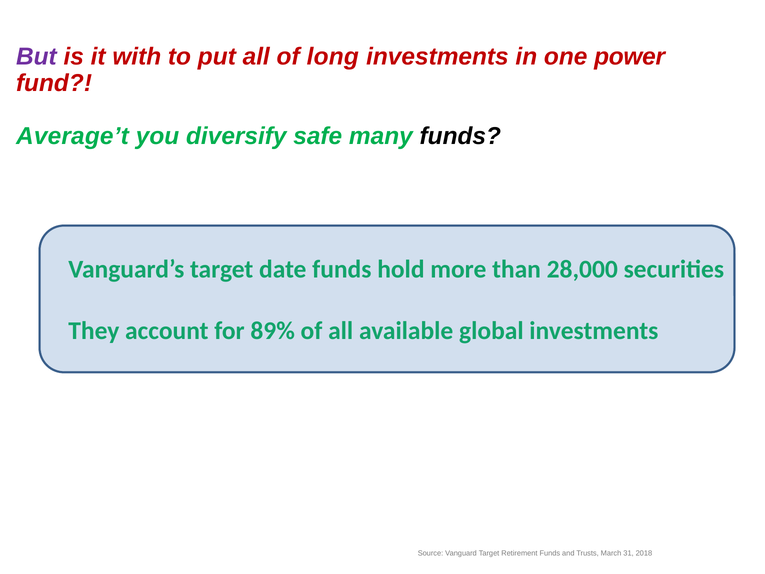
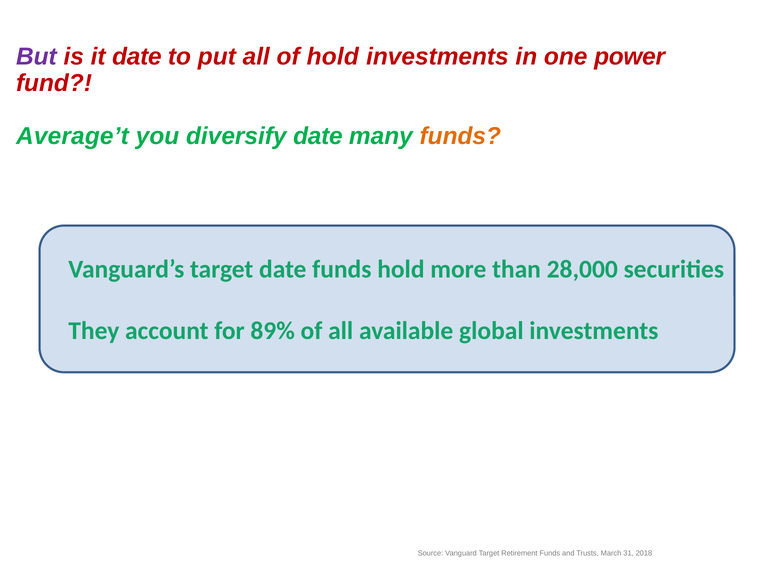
it with: with -> date (137, 57)
of long: long -> hold (333, 57)
diversify safe: safe -> date (318, 136)
funds colour: black -> orange (460, 136)
